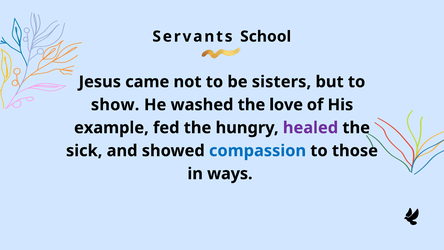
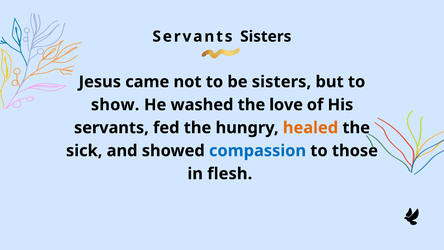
Servants School: School -> Sisters (266, 36)
example: example -> servants (111, 128)
healed colour: purple -> orange (310, 128)
ways: ways -> flesh (230, 174)
